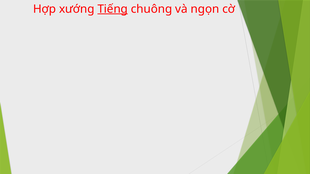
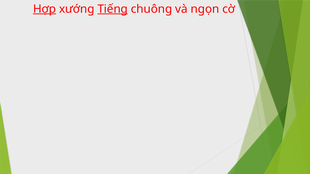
Hợp underline: none -> present (45, 9)
